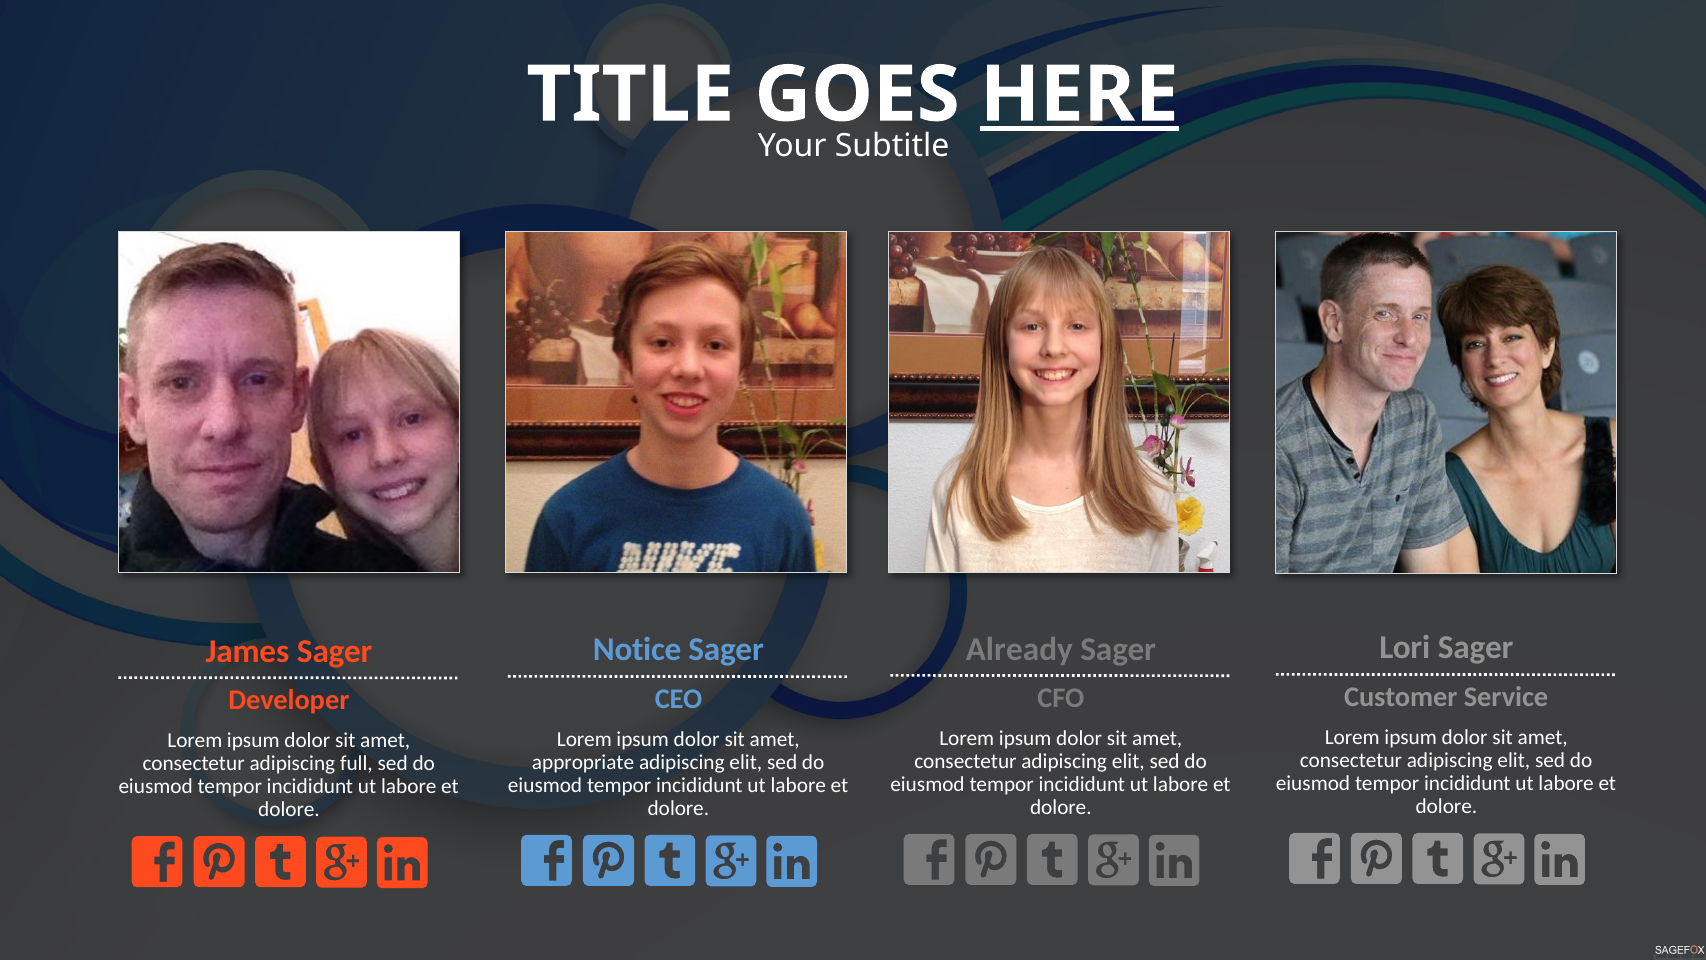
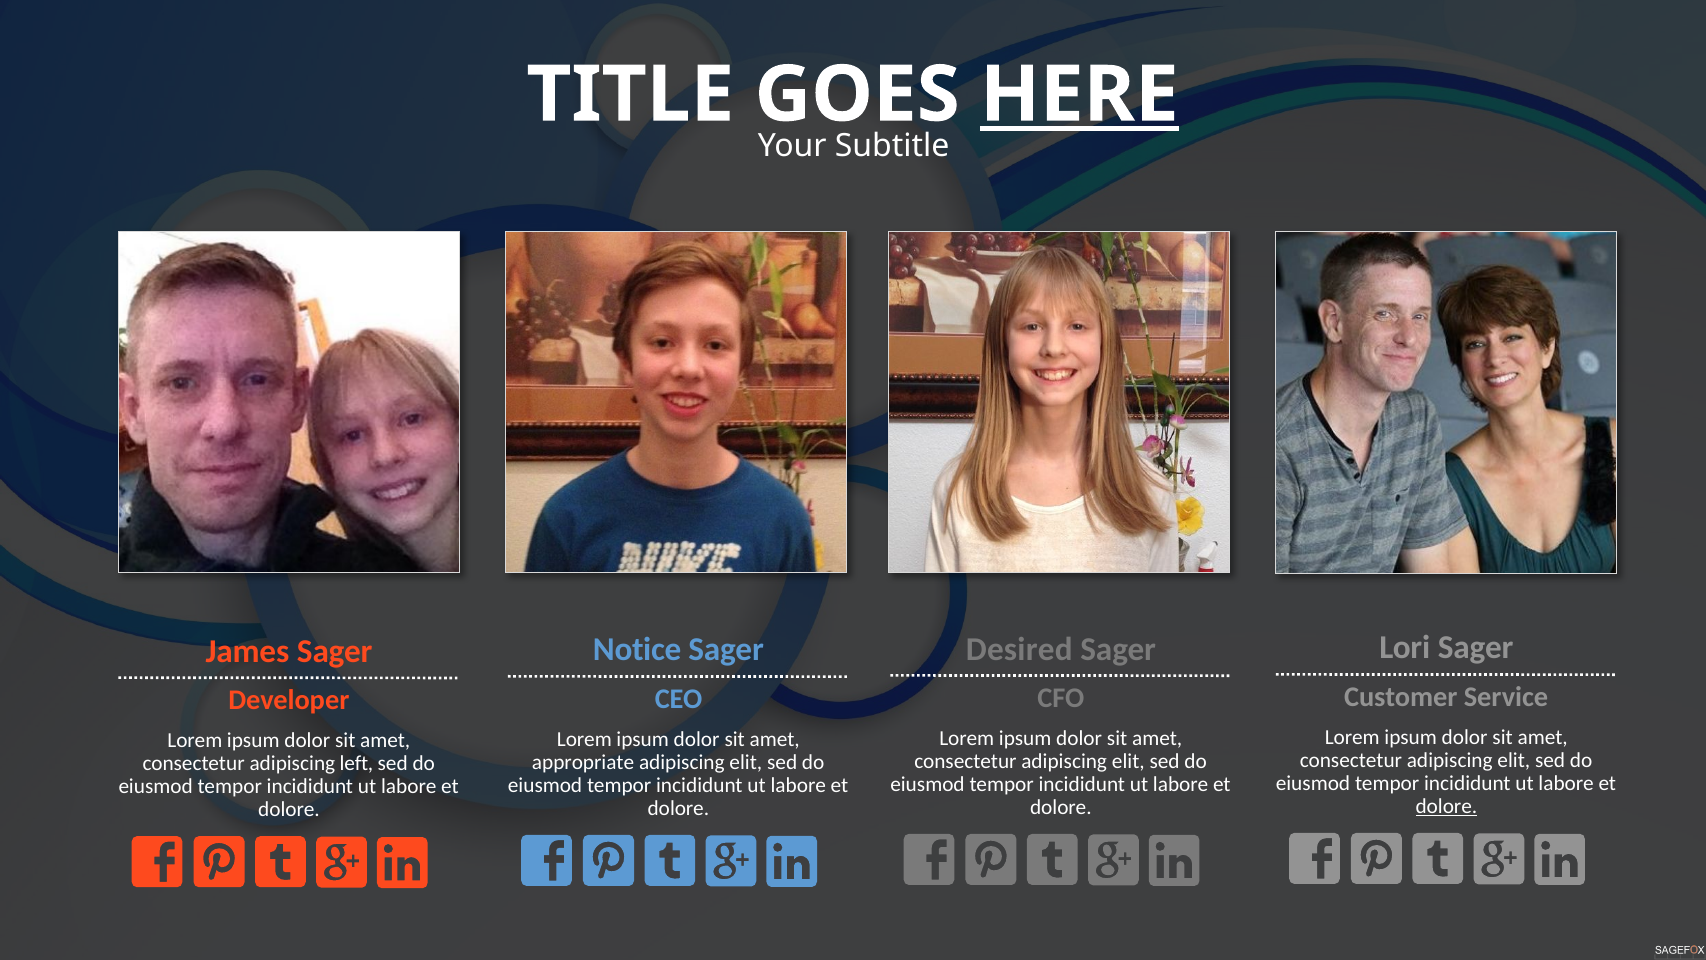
Already: Already -> Desired (1019, 649)
full: full -> left (357, 763)
dolore underline: none -> present (1446, 806)
